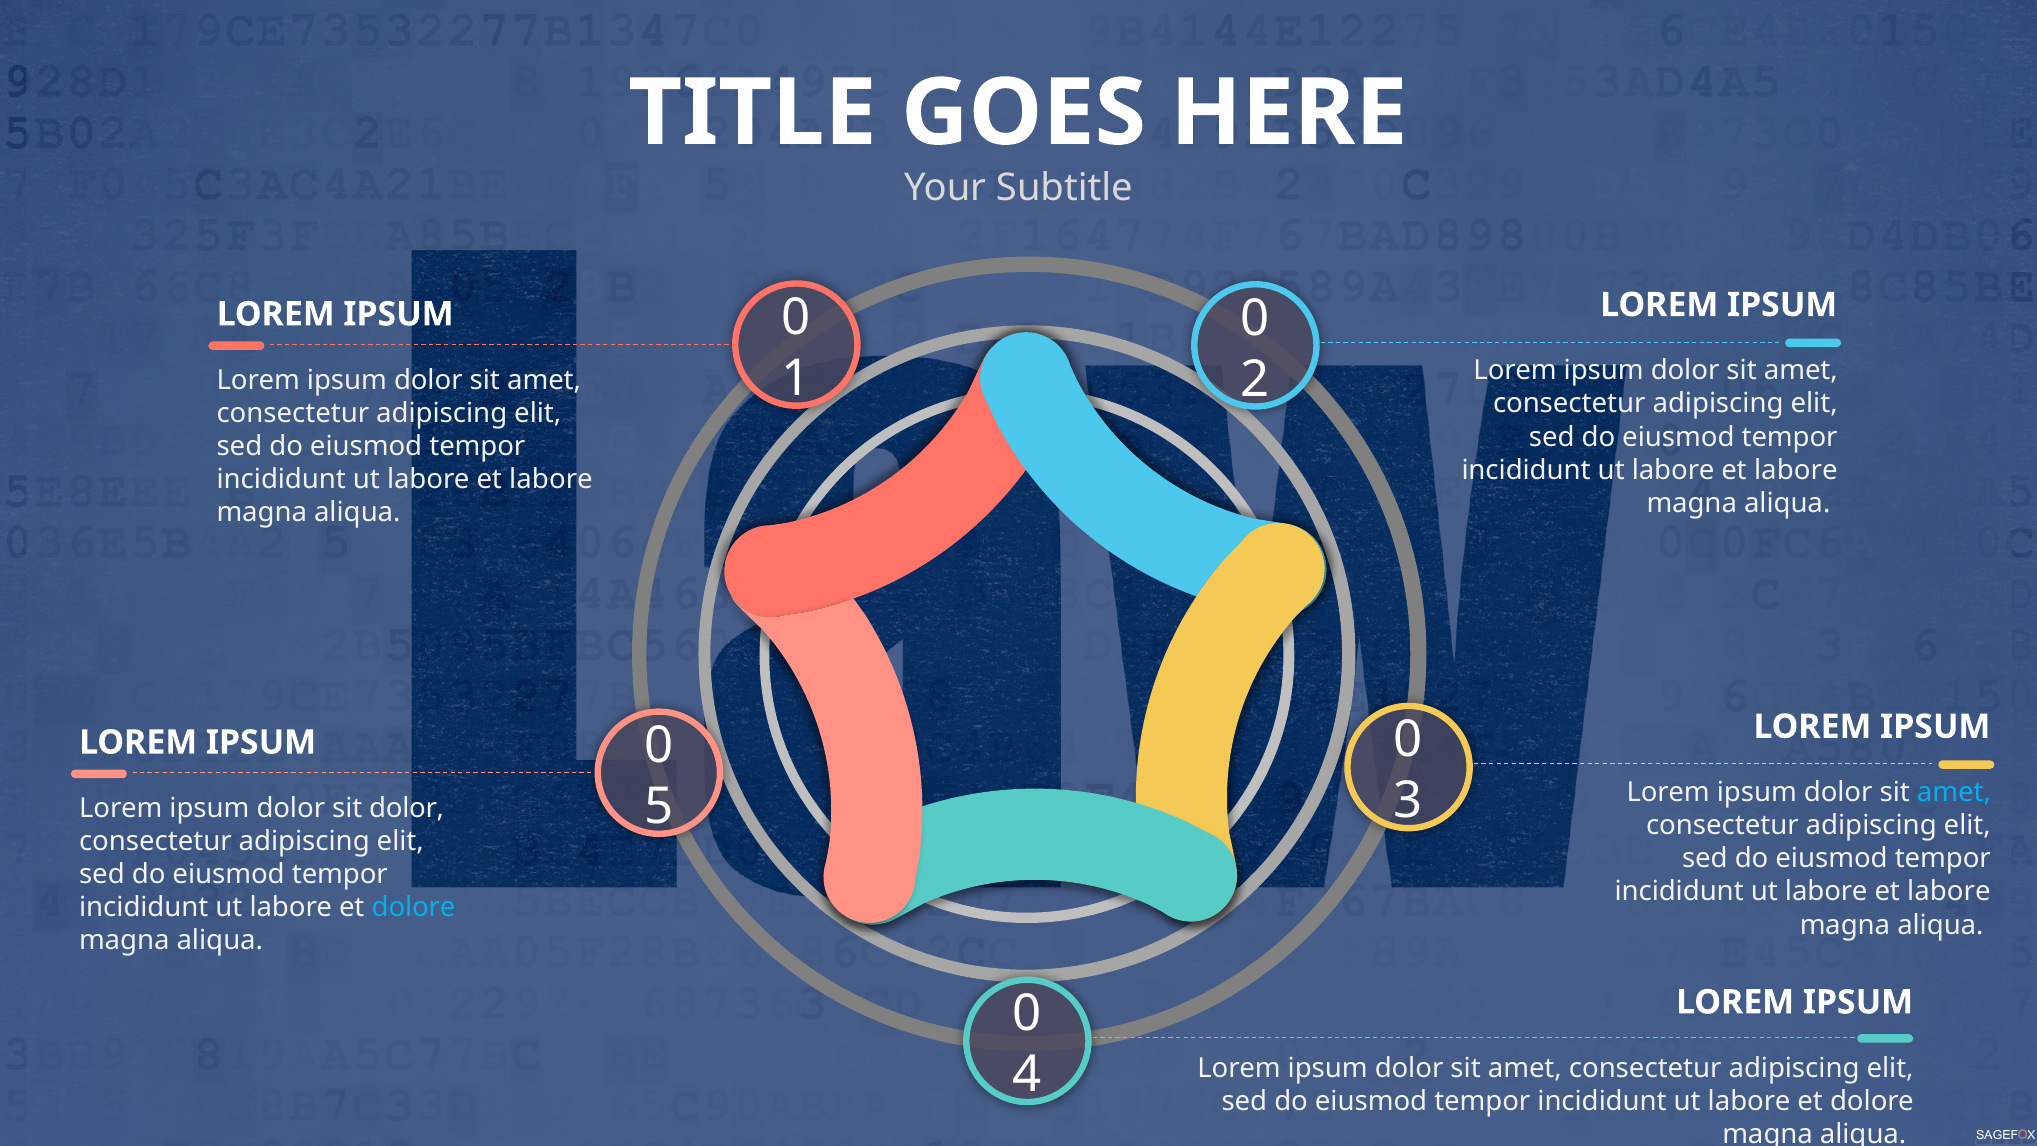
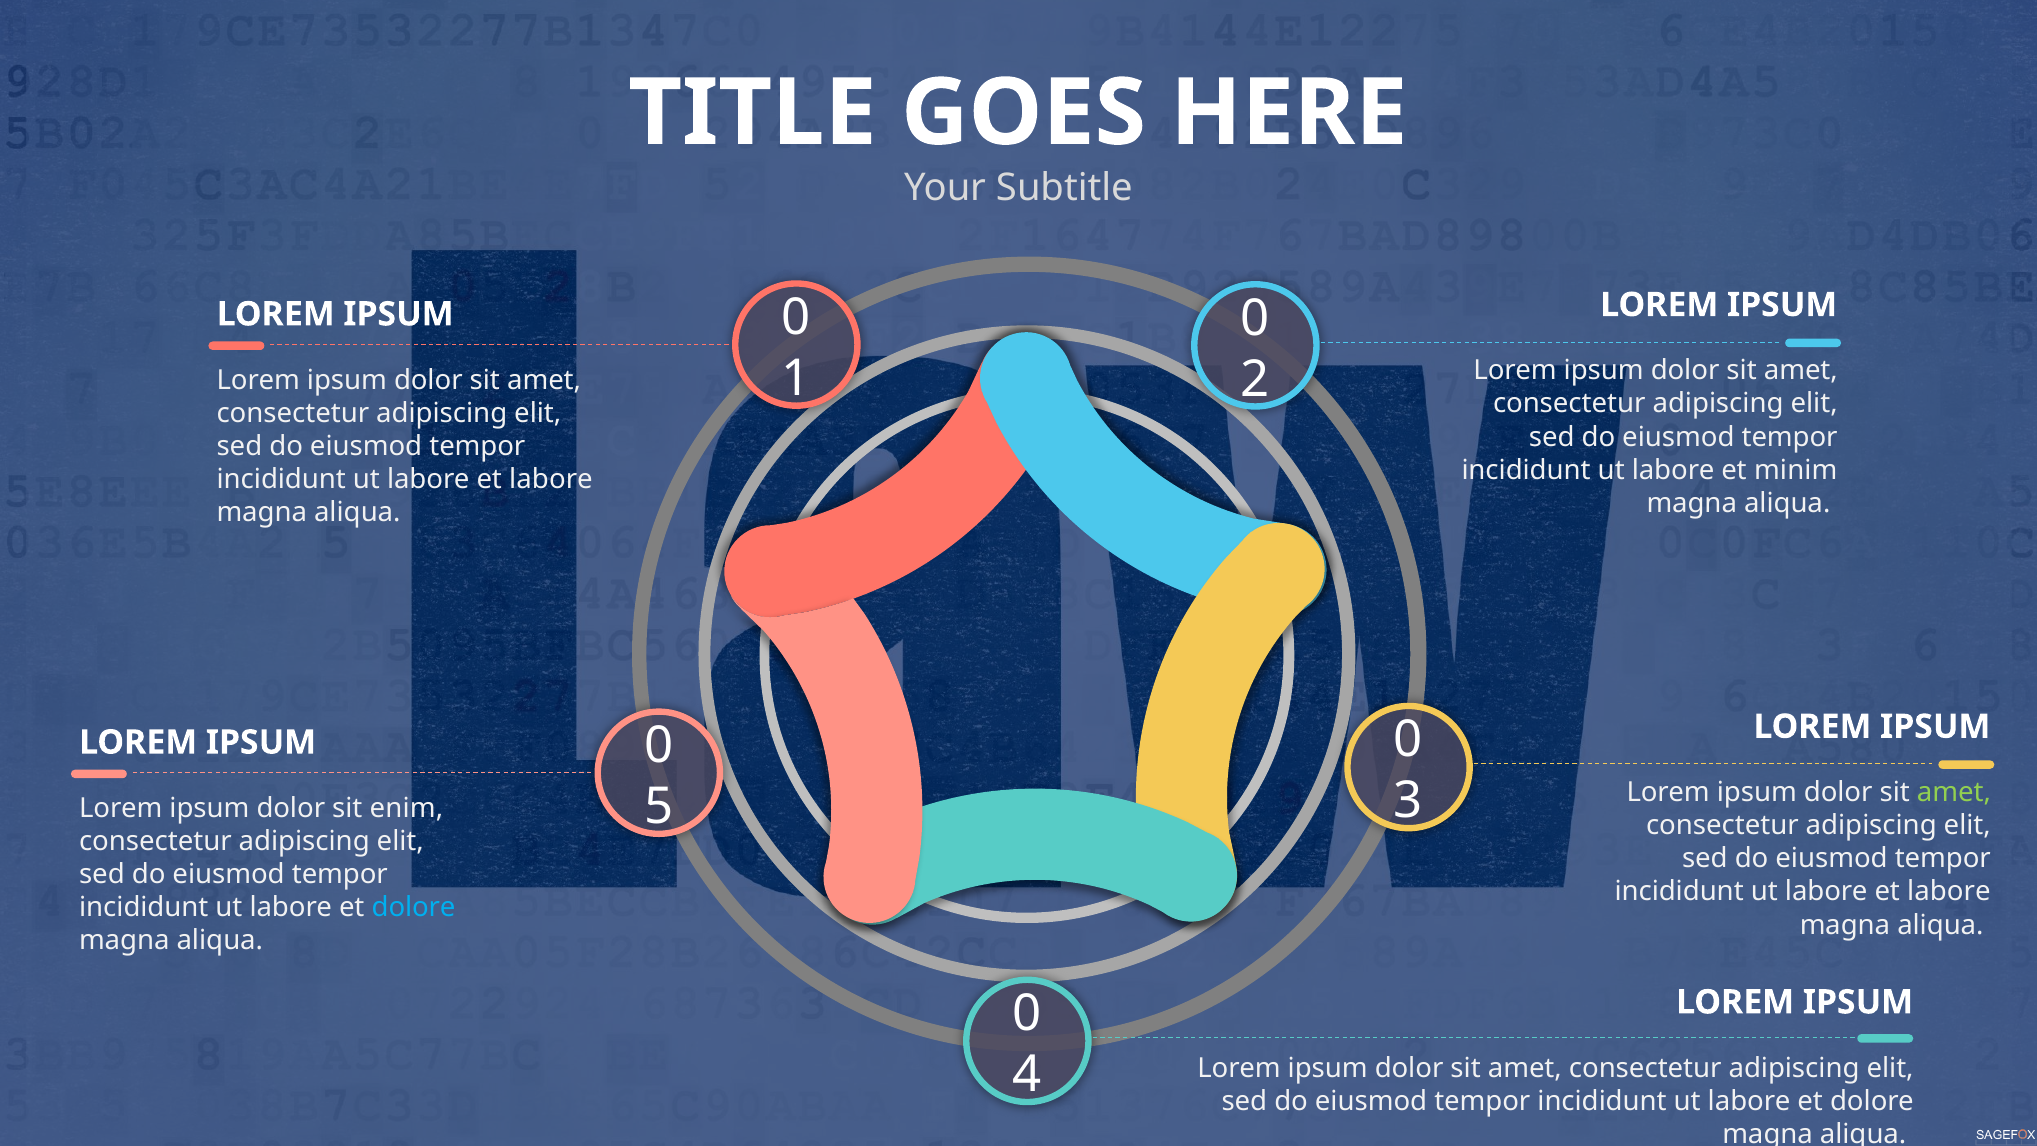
labore: labore -> minim (1796, 470)
amet colour: light blue -> light green (1954, 792)
sit dolor: dolor -> enim (406, 808)
